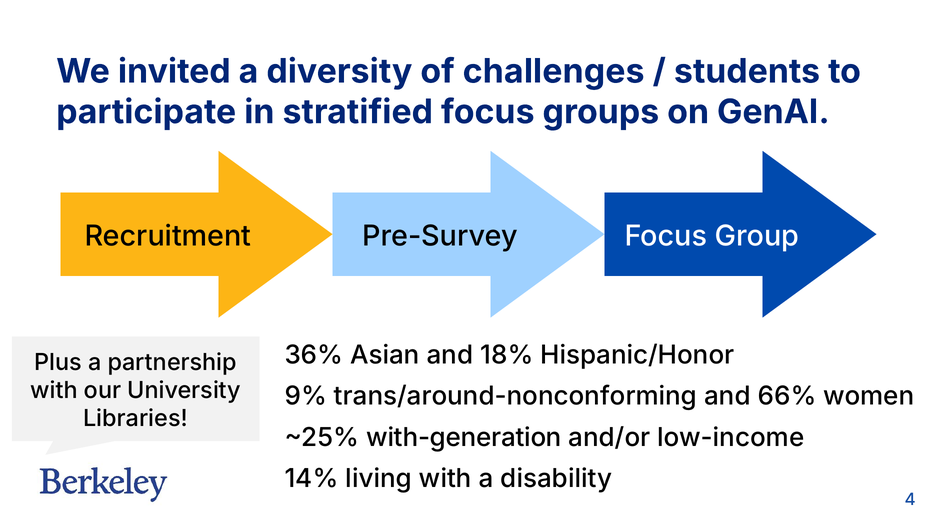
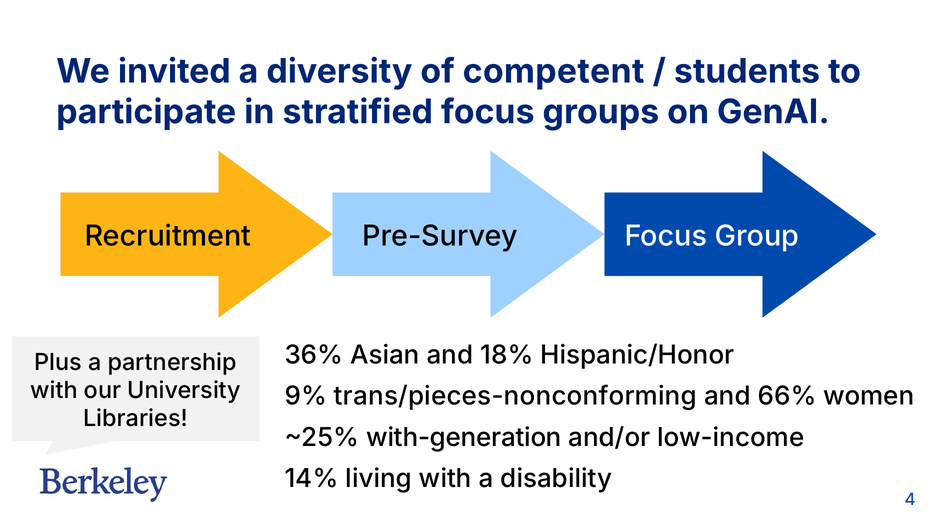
challenges: challenges -> competent (554, 71)
trans/around-nonconforming: trans/around-nonconforming -> trans/pieces-nonconforming (515, 396)
